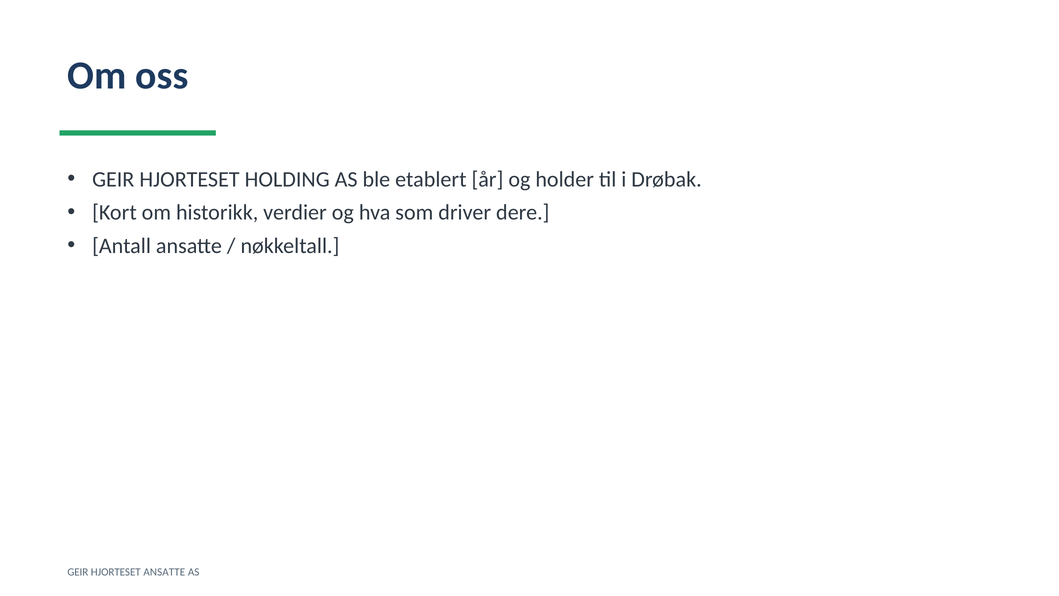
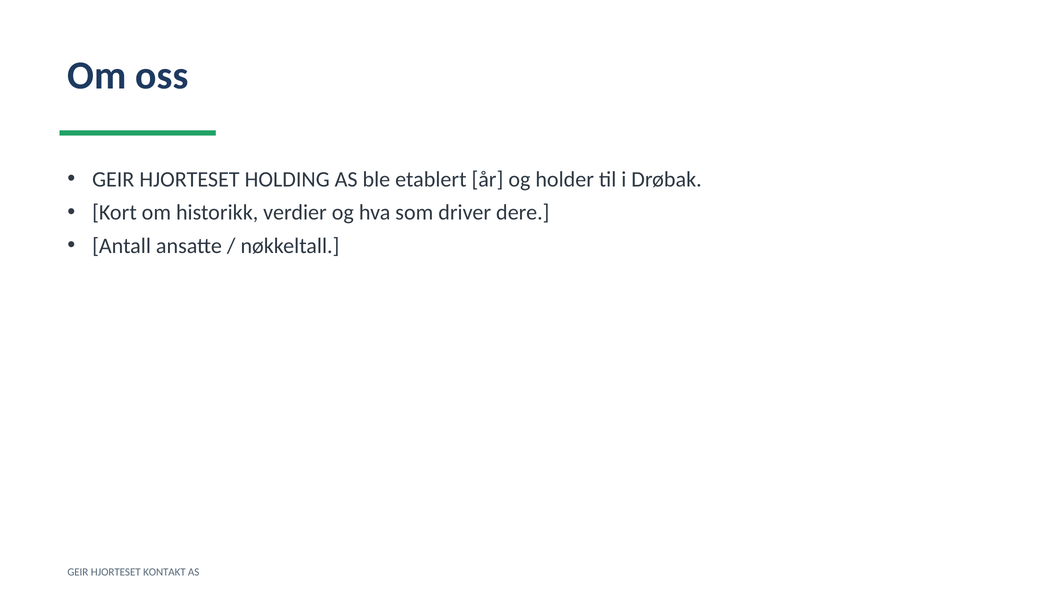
HJORTESET ANSATTE: ANSATTE -> KONTAKT (164, 572)
